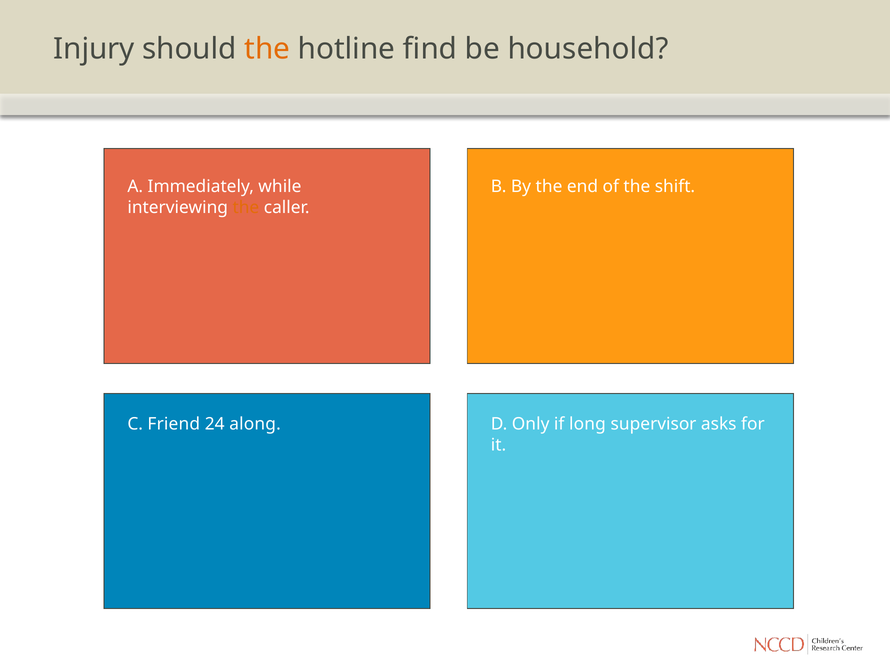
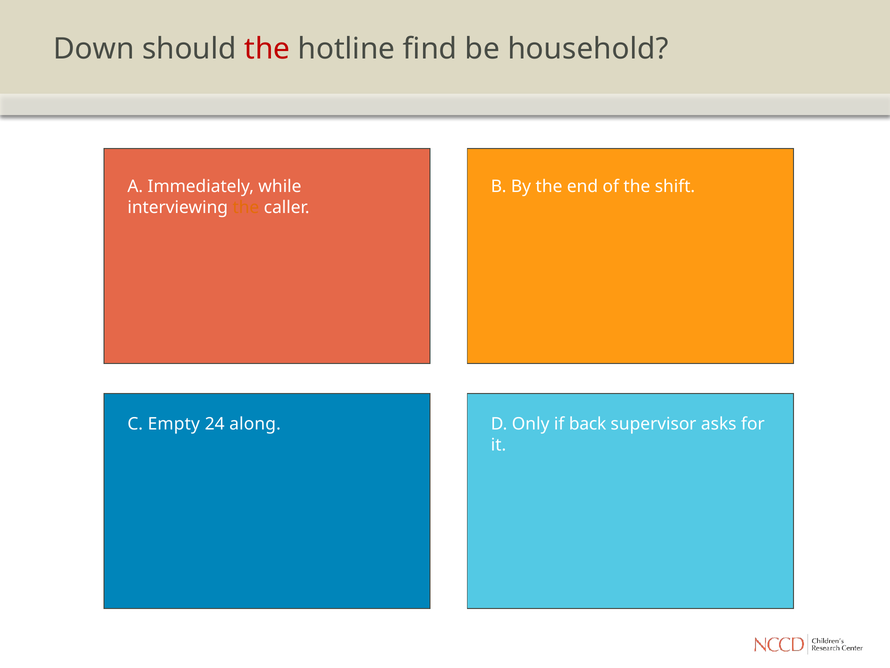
Injury: Injury -> Down (94, 49)
the colour: orange -> red (267, 49)
Friend: Friend -> Empty (174, 424)
long: long -> back (588, 424)
